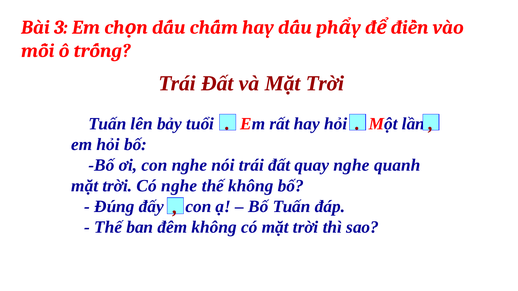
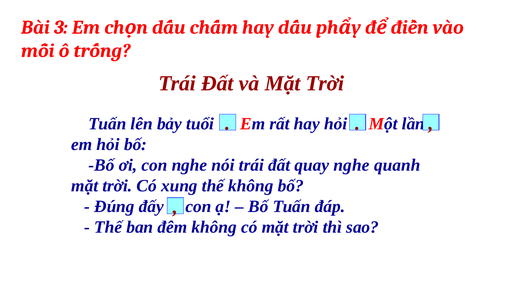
Có nghe: nghe -> xung (179, 186)
